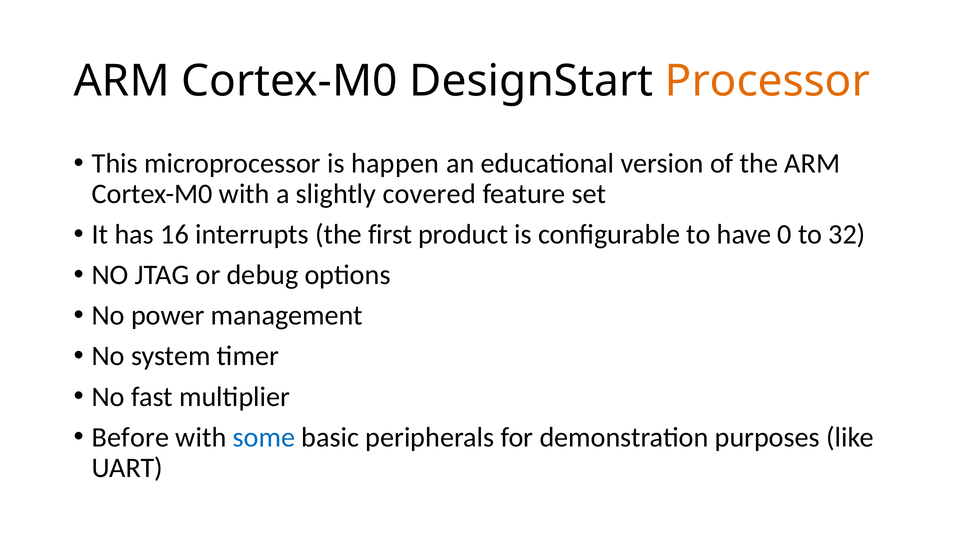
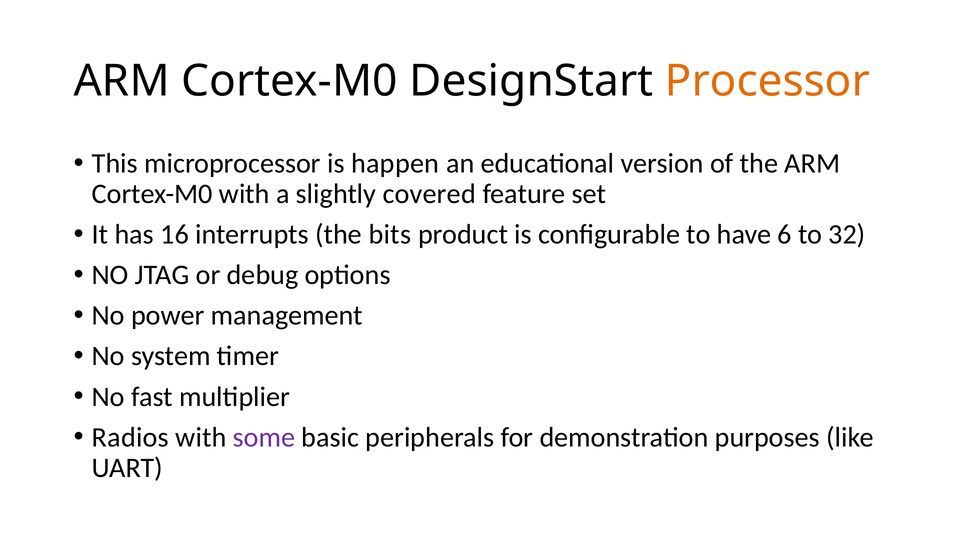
first: first -> bits (390, 235)
0: 0 -> 6 (785, 235)
Before: Before -> Radios (130, 437)
some colour: blue -> purple (264, 437)
